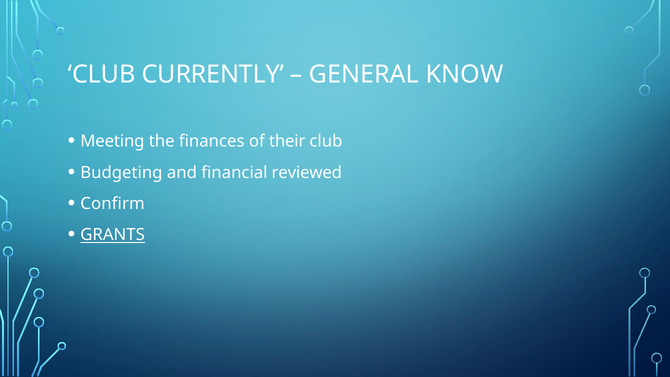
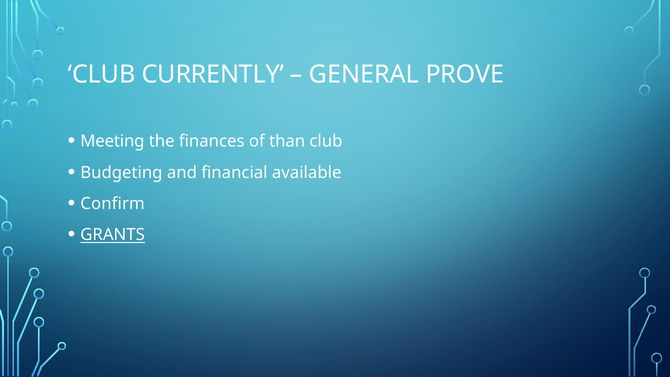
KNOW: KNOW -> PROVE (465, 74)
their: their -> than (287, 141)
reviewed: reviewed -> available (307, 172)
